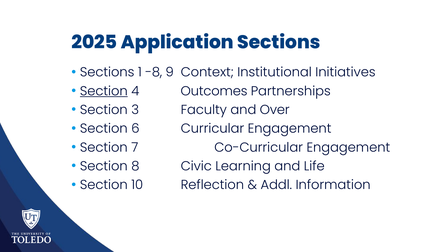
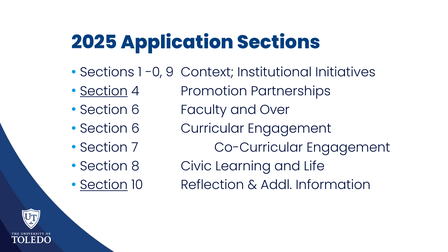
-8: -8 -> -0 (154, 72)
Outcomes: Outcomes -> Promotion (214, 91)
3: 3 -> 6 (135, 110)
Section underline: none -> present (104, 185)
